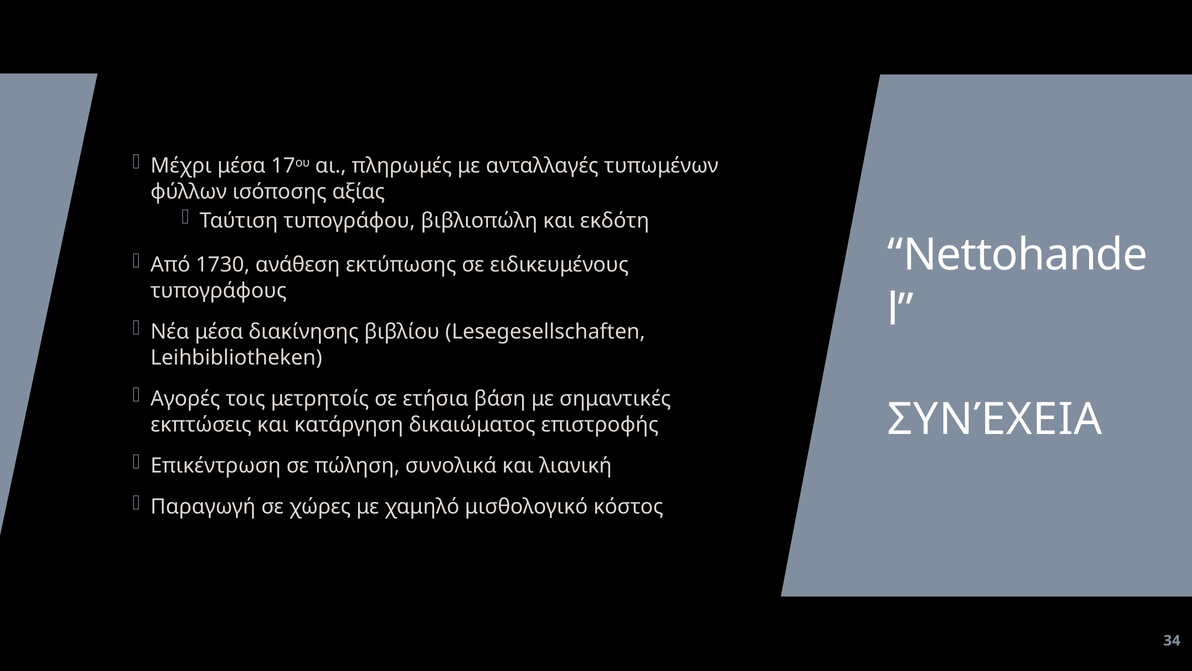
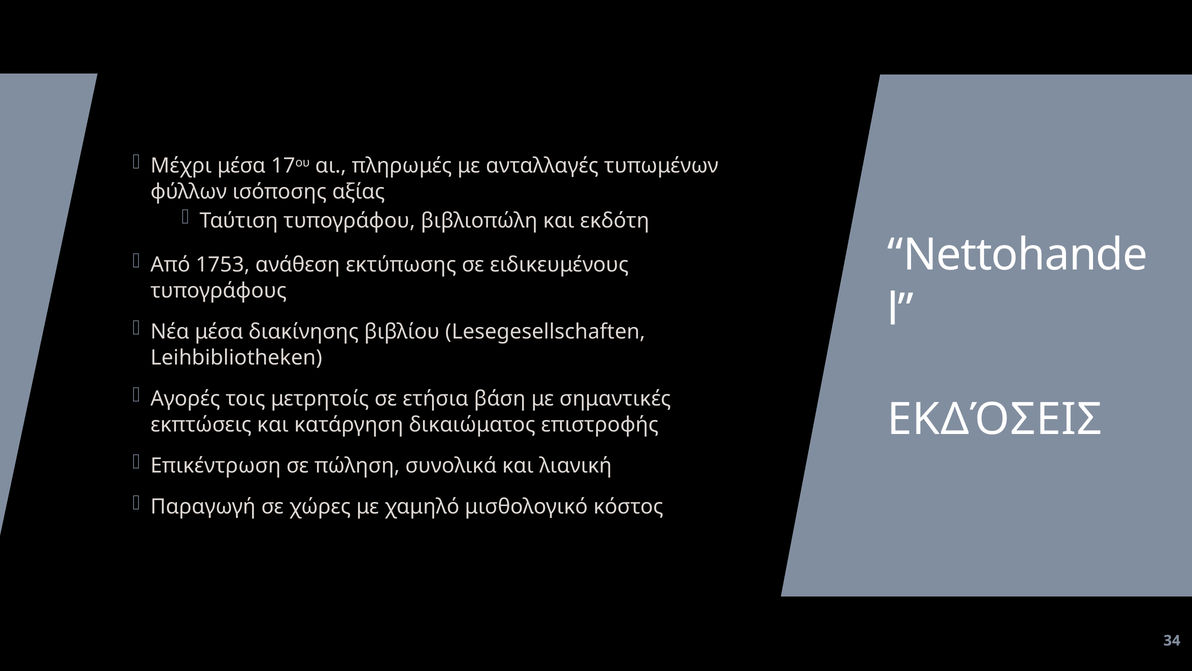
1730: 1730 -> 1753 (223, 265)
ΣΥΝΈΧΕΙΑ: ΣΥΝΈΧΕΙΑ -> ΕΚΔΌΣΕΙΣ (995, 419)
